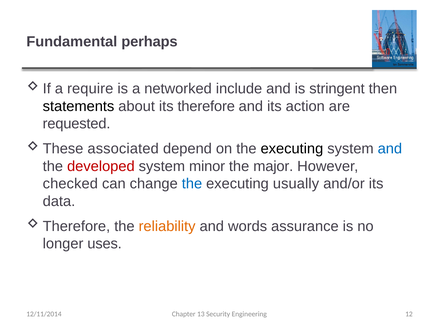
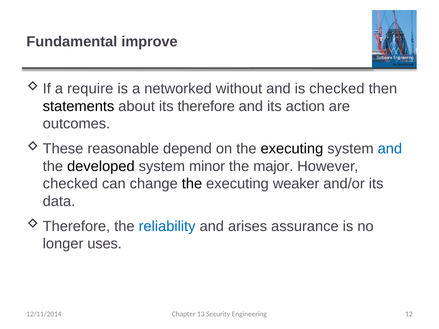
perhaps: perhaps -> improve (149, 42)
include: include -> without (239, 89)
is stringent: stringent -> checked (337, 89)
requested: requested -> outcomes (76, 124)
associated: associated -> reasonable (123, 149)
developed colour: red -> black (101, 166)
the colour: blue -> black (192, 184)
usually: usually -> weaker (296, 184)
reliability colour: orange -> blue (167, 226)
words: words -> arises (248, 226)
